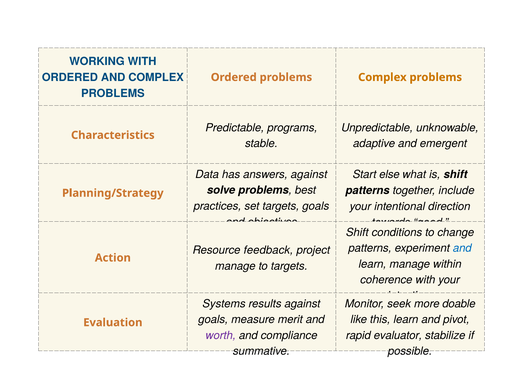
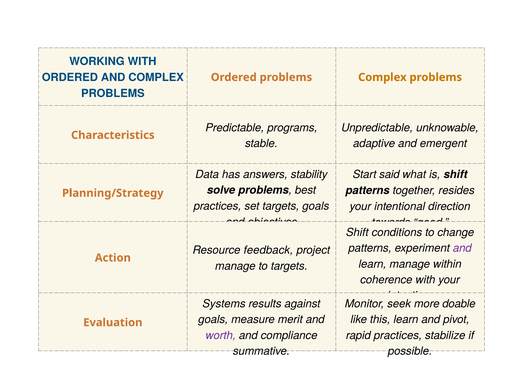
answers against: against -> stability (309, 175)
else: else -> said (389, 175)
include: include -> resides (457, 191)
and colour: blue -> purple (462, 248)
rapid evaluator: evaluator -> practices (398, 336)
